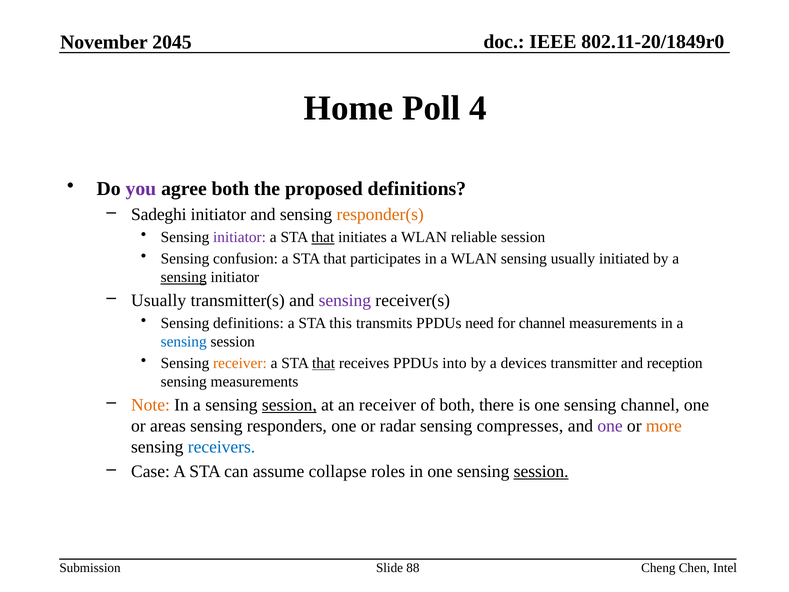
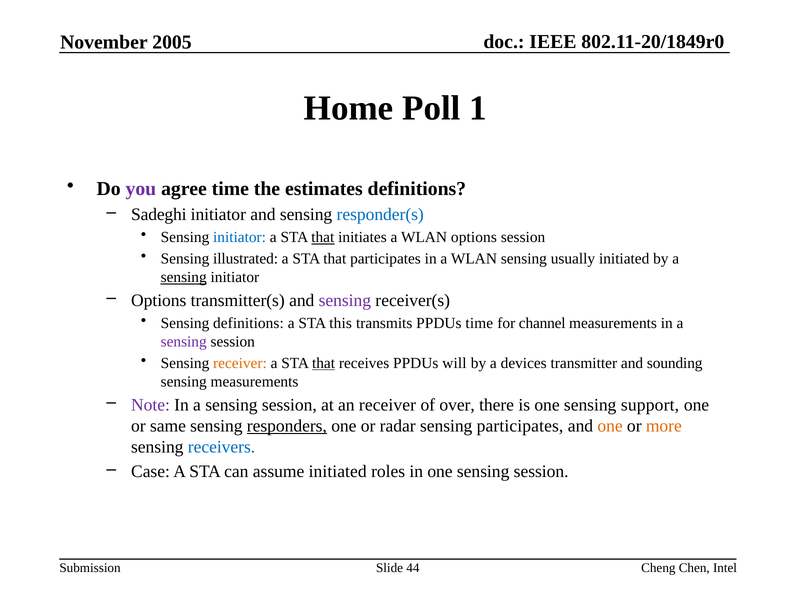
2045: 2045 -> 2005 (172, 42)
4: 4 -> 1 (478, 108)
agree both: both -> time (230, 189)
proposed: proposed -> estimates (324, 189)
responder(s colour: orange -> blue (380, 215)
initiator colour: purple -> blue (240, 237)
WLAN reliable: reliable -> options (474, 237)
confusion: confusion -> illustrated (246, 259)
Usually: Usually -> Options (159, 300)
PPDUs need: need -> time (479, 323)
sensing colour: blue -> purple (184, 342)
into: into -> will (454, 363)
reception: reception -> sounding (675, 363)
Note colour: orange -> purple (150, 405)
session underline: present -> none (289, 405)
of both: both -> over (457, 405)
sensing channel: channel -> support (650, 405)
areas: areas -> same (168, 426)
responders underline: none -> present (287, 426)
sensing compresses: compresses -> participates (520, 426)
one colour: purple -> orange (610, 426)
assume collapse: collapse -> initiated (338, 471)
session underline: present -> none (541, 471)
88: 88 -> 44 (413, 568)
